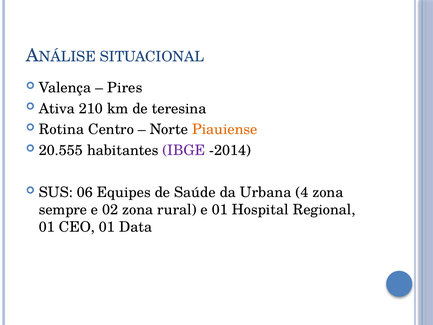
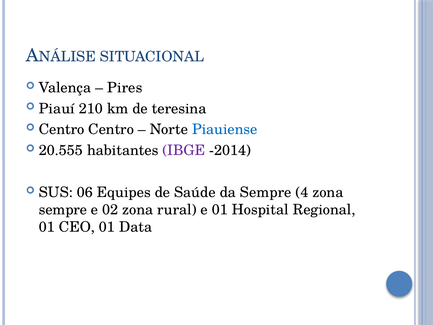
Ativa: Ativa -> Piauí (57, 109)
Rotina: Rotina -> Centro (62, 129)
Piauiense colour: orange -> blue (225, 129)
da Urbana: Urbana -> Sempre (266, 192)
